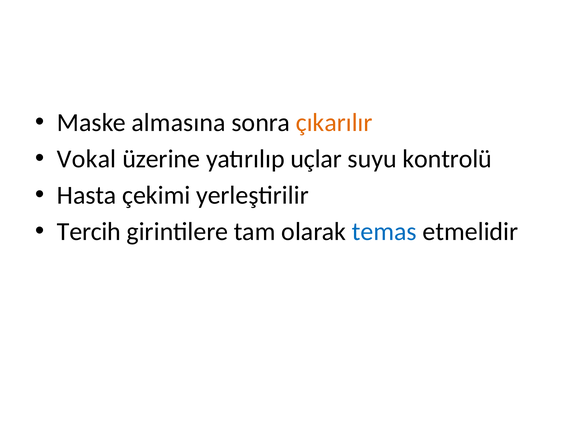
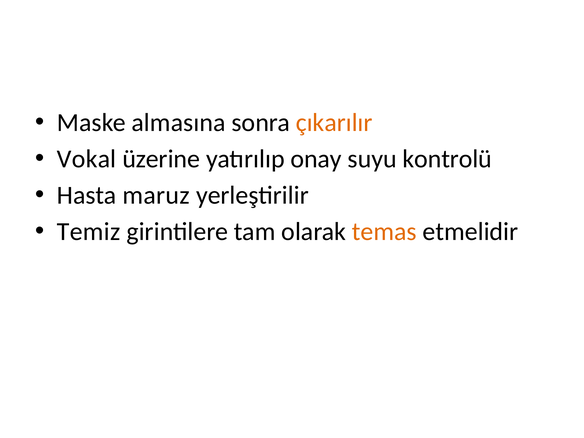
uçlar: uçlar -> onay (316, 159)
çekimi: çekimi -> maruz (156, 195)
Tercih: Tercih -> Temiz (89, 232)
temas colour: blue -> orange (384, 232)
